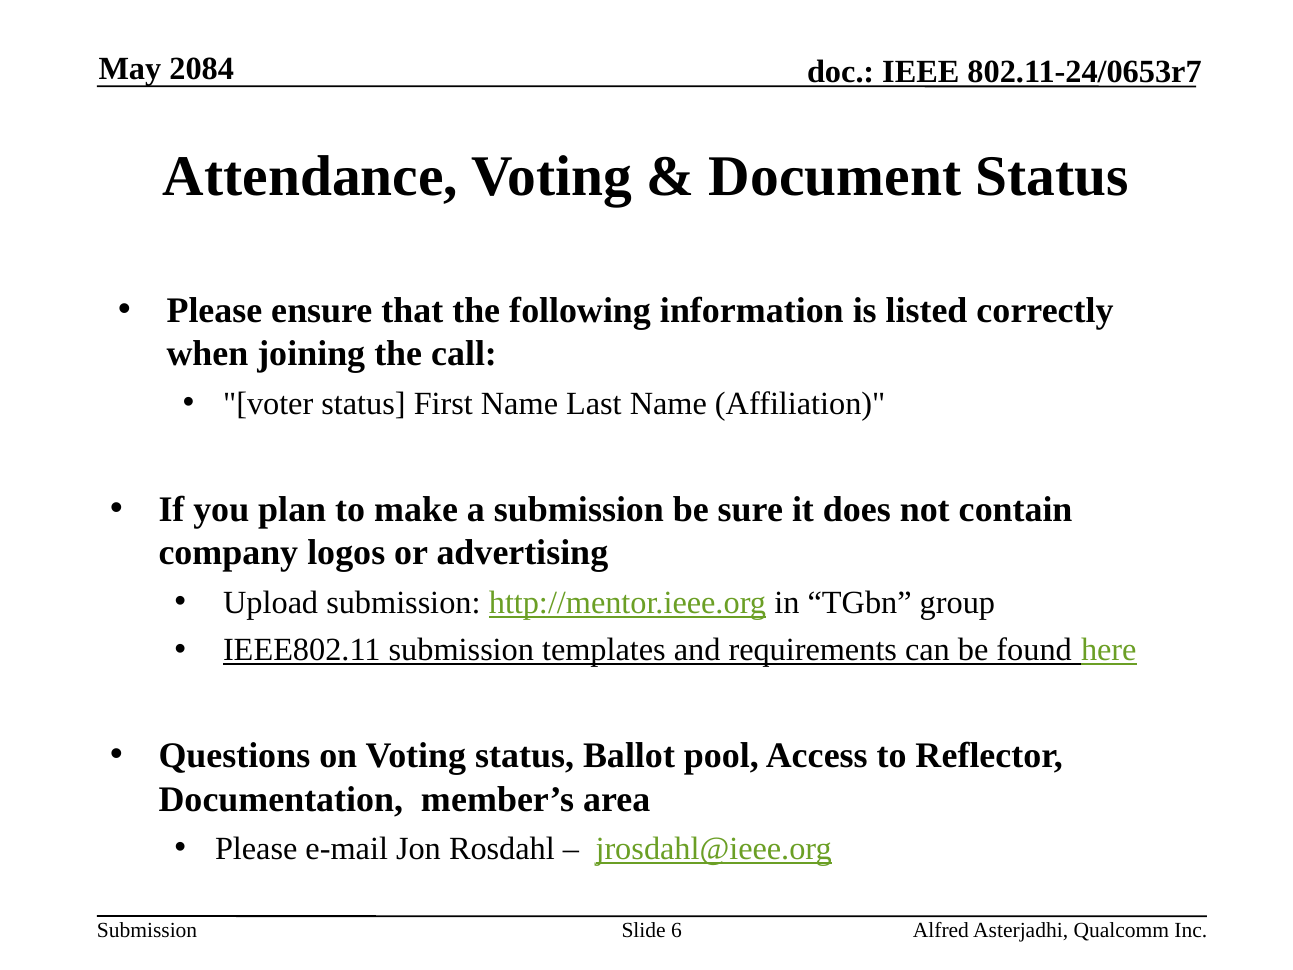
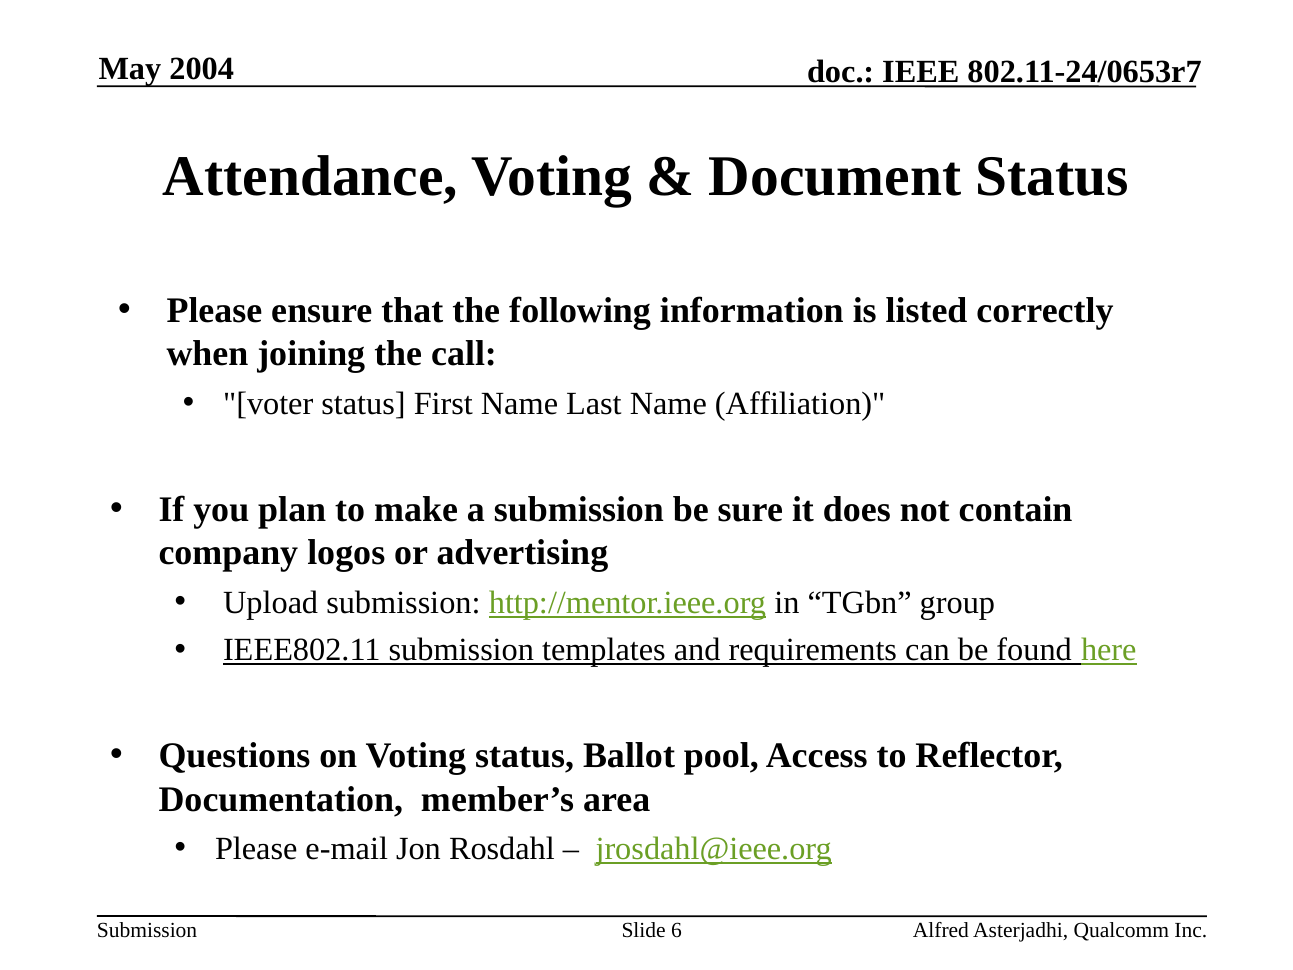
2084: 2084 -> 2004 (202, 69)
